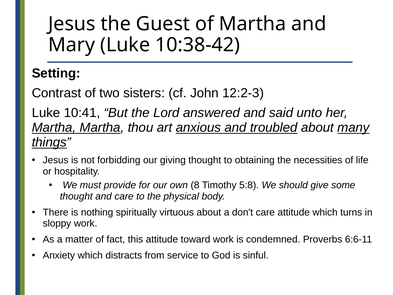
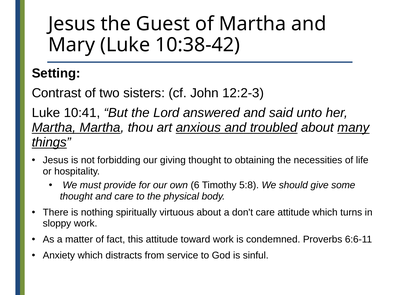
8: 8 -> 6 (195, 185)
